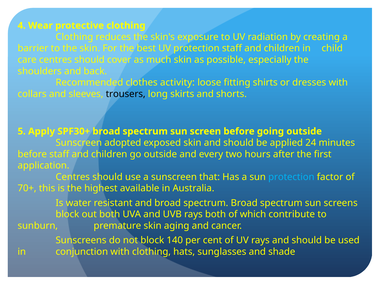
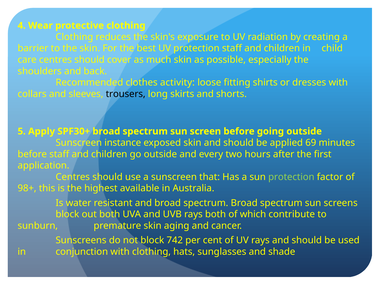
adopted: adopted -> instance (123, 143)
24: 24 -> 69 (311, 143)
protection colour: light blue -> light green (291, 177)
70+: 70+ -> 98+ (27, 188)
140: 140 -> 742 (175, 240)
